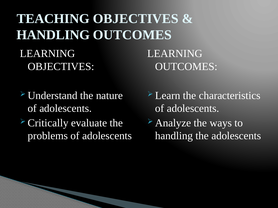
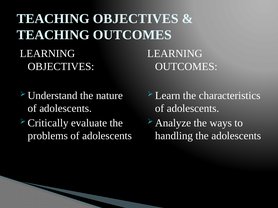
HANDLING: HANDLING -> TEACHING (53, 35)
